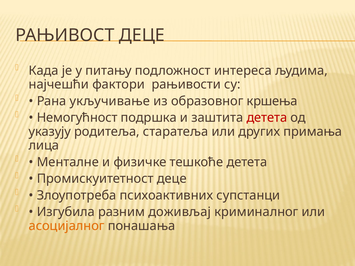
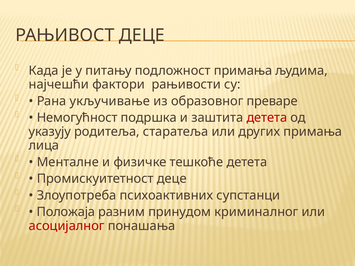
подложност интереса: интереса -> примања (243, 71)
кршења: кршења -> преваре (272, 101)
Изгубила: Изгубила -> Положаја (66, 212)
доживљај: доживљај -> принудом (180, 212)
асоцијалног colour: orange -> red (67, 226)
